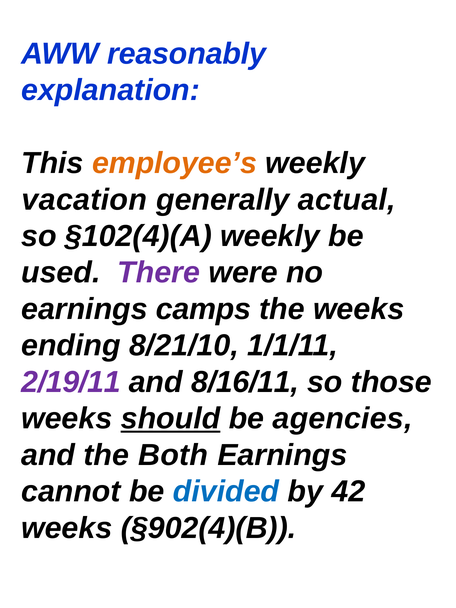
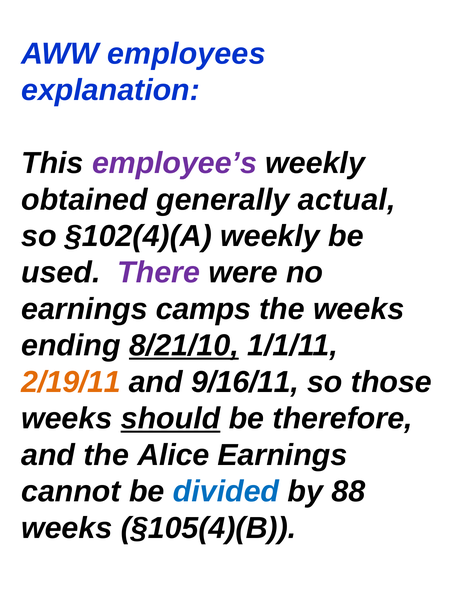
reasonably: reasonably -> employees (186, 54)
employee’s colour: orange -> purple (174, 163)
vacation: vacation -> obtained (84, 200)
8/21/10 underline: none -> present (184, 346)
2/19/11 colour: purple -> orange (71, 382)
8/16/11: 8/16/11 -> 9/16/11 (245, 382)
agencies: agencies -> therefore (343, 419)
Both: Both -> Alice (173, 455)
42: 42 -> 88 (348, 491)
§902(4)(B: §902(4)(B -> §105(4)(B (209, 528)
